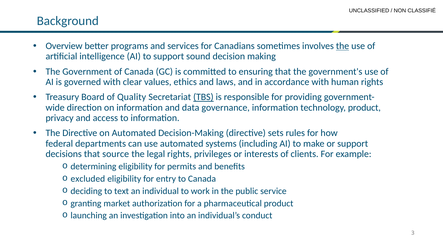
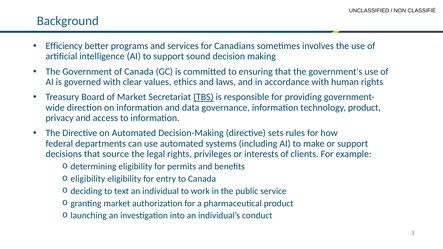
Overview: Overview -> Efficiency (64, 46)
the underline: present -> none (343, 46)
of Quality: Quality -> Market (132, 97)
excluded: excluded -> eligibility (88, 179)
